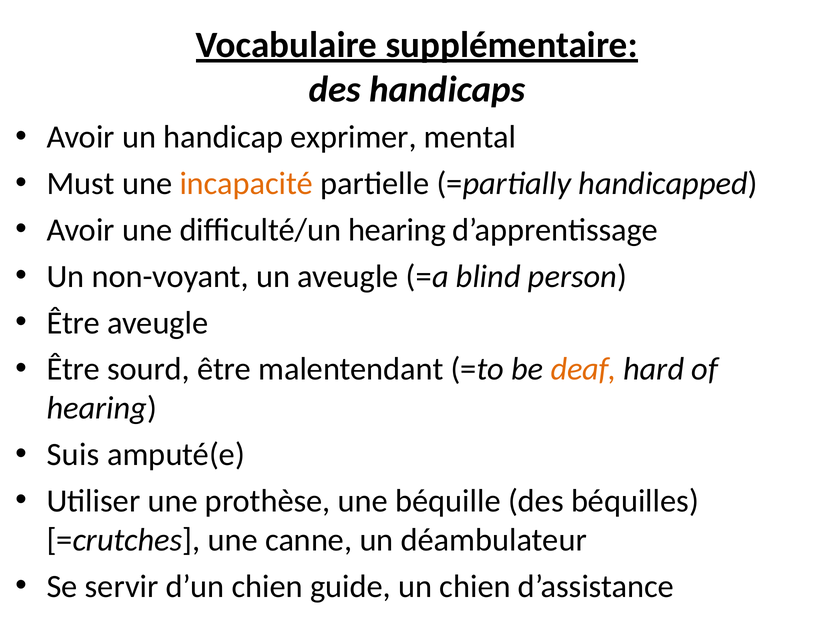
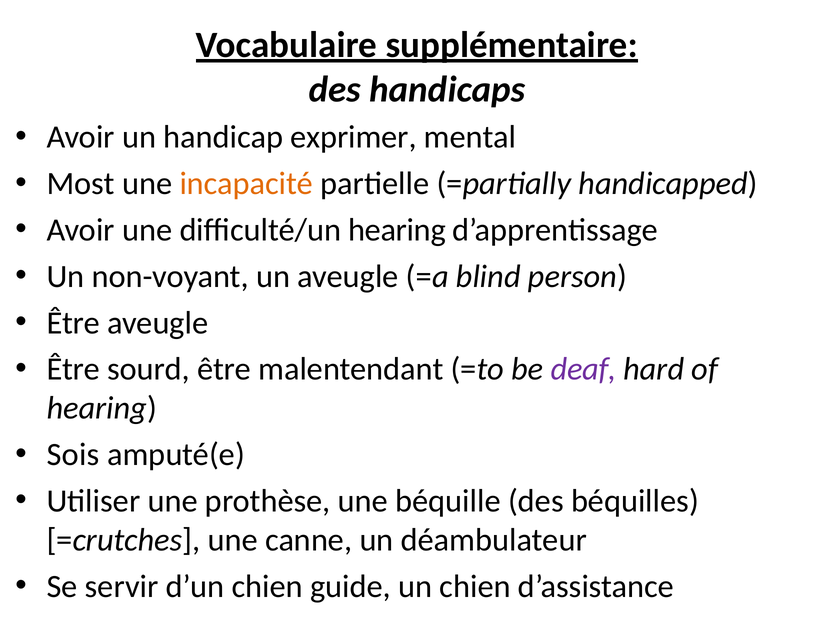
Must: Must -> Most (81, 183)
deaf colour: orange -> purple (583, 369)
Suis: Suis -> Sois (73, 454)
